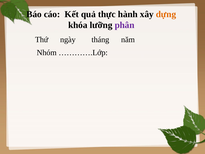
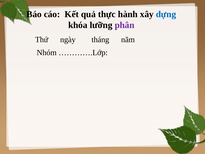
dựng colour: orange -> blue (166, 14)
